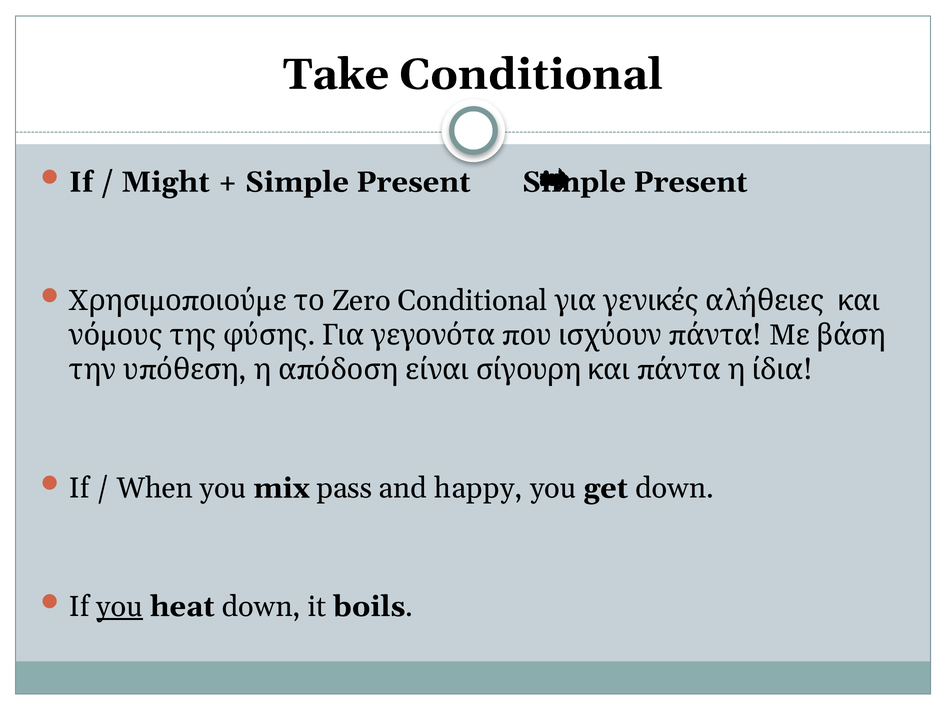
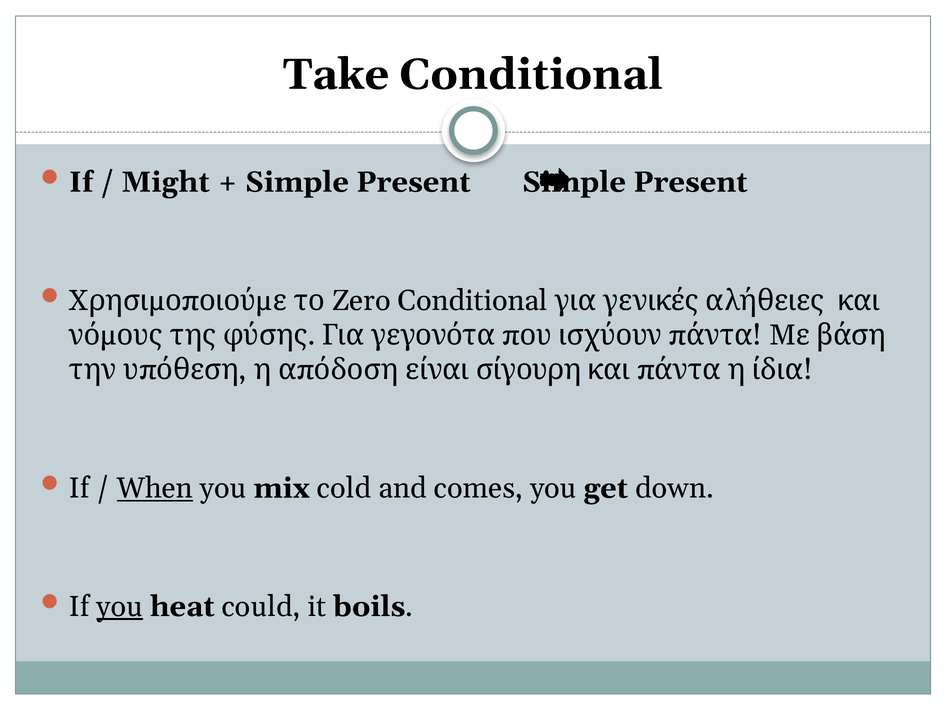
When underline: none -> present (155, 488)
pass: pass -> cold (344, 488)
happy: happy -> comes (478, 488)
heat down: down -> could (261, 607)
